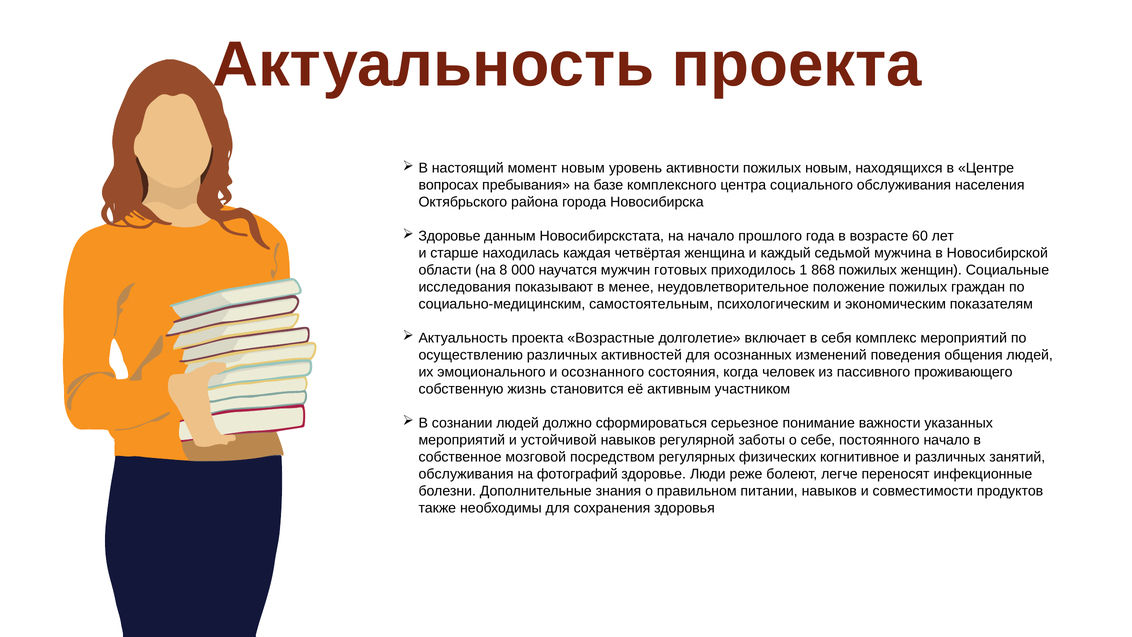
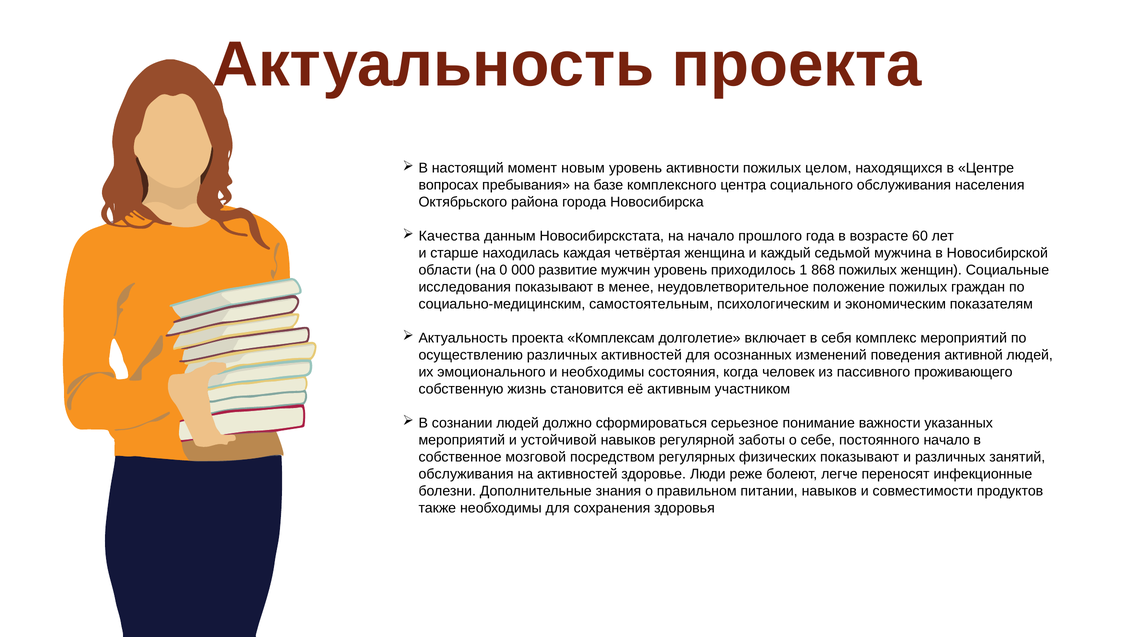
пожилых новым: новым -> целом (828, 168)
Здоровье: Здоровье -> Качества (449, 236)
8: 8 -> 0 (503, 270)
научатся: научатся -> развитие (568, 270)
мужчин готовых: готовых -> уровень (681, 270)
Возрастные: Возрастные -> Комплексам (611, 338)
общения: общения -> активной (974, 355)
и осознанного: осознанного -> необходимы (603, 372)
физических когнитивное: когнитивное -> показывают (860, 457)
на фотографий: фотографий -> активностей (577, 474)
